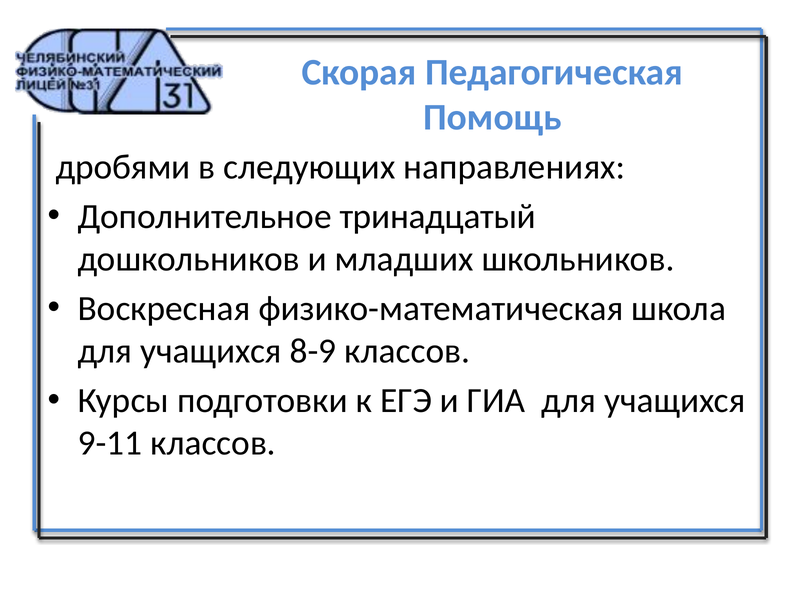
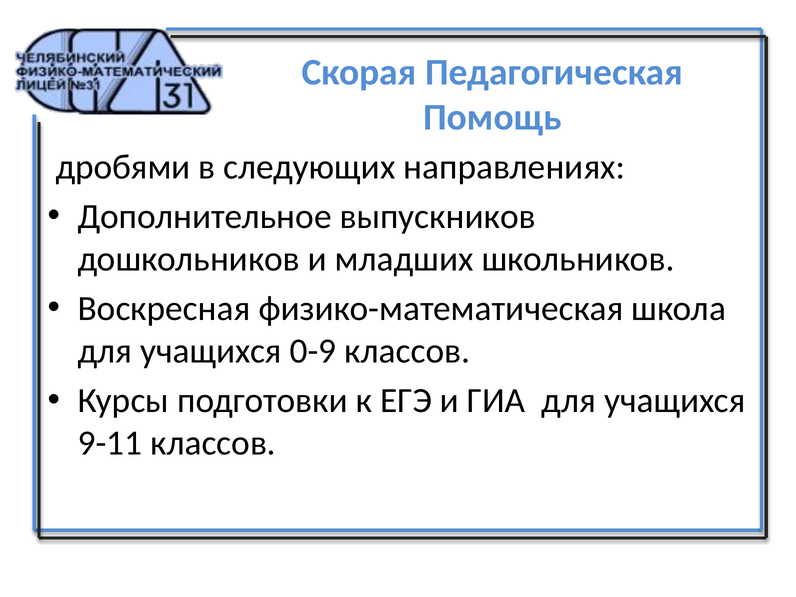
тринадцатый: тринадцатый -> выпускников (438, 217)
8-9: 8-9 -> 0-9 (313, 351)
